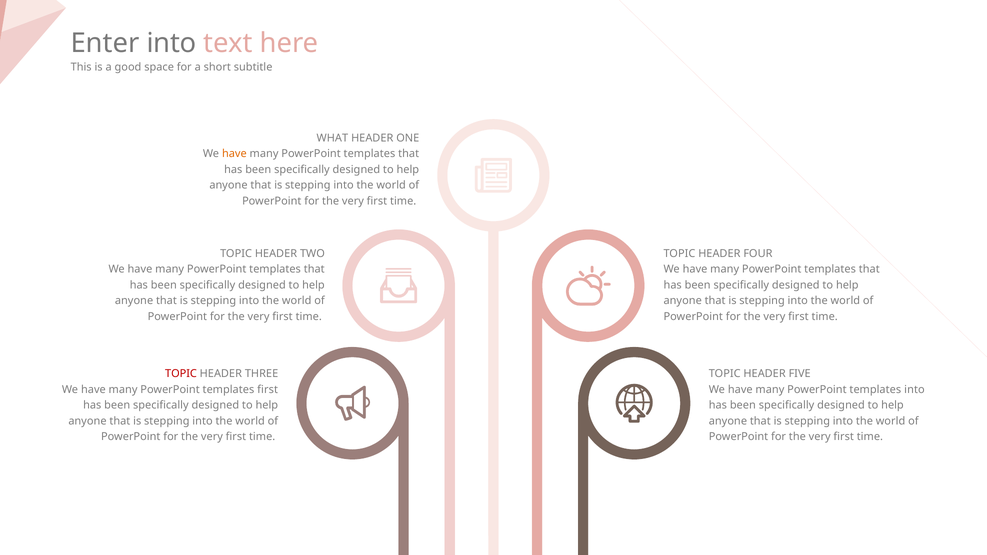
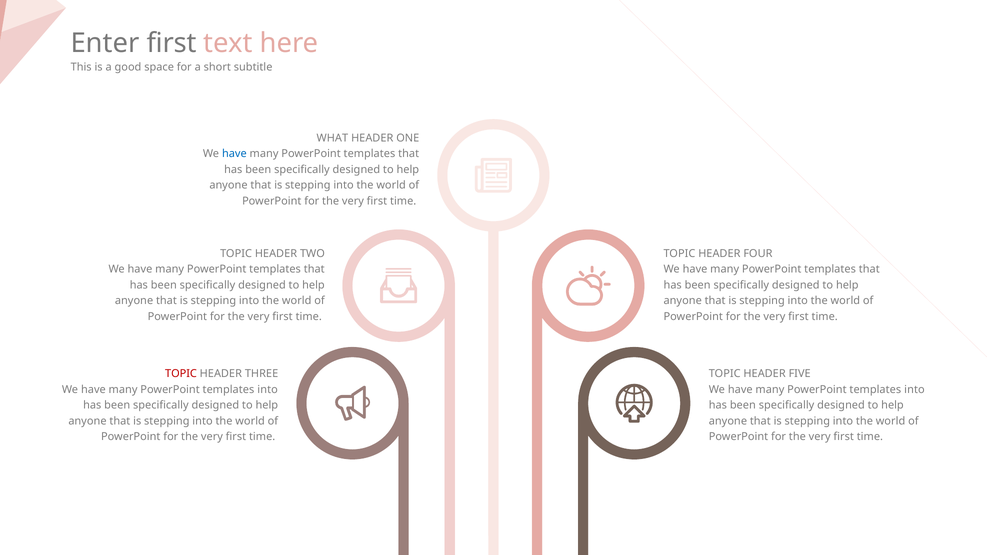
Enter into: into -> first (172, 43)
have colour: orange -> blue (234, 154)
first: first -> into (268, 390)
